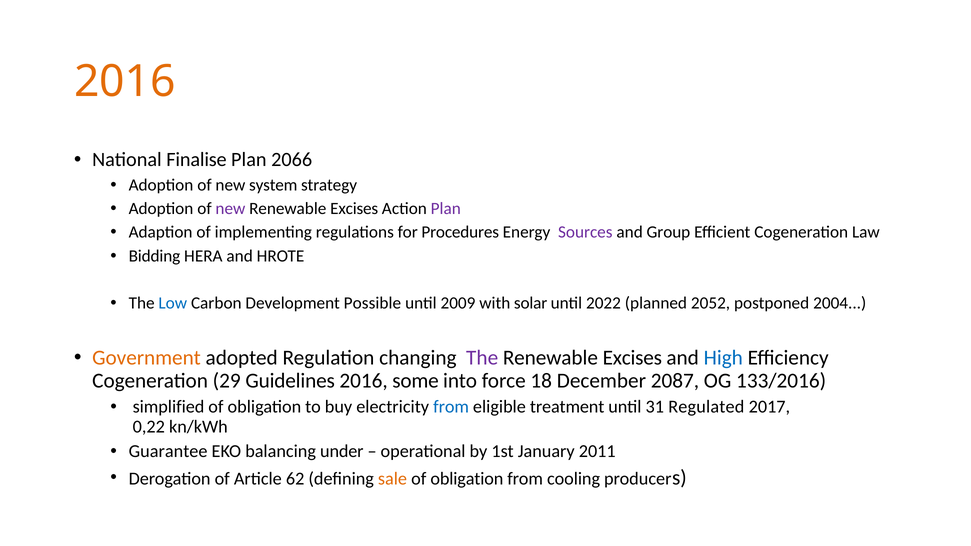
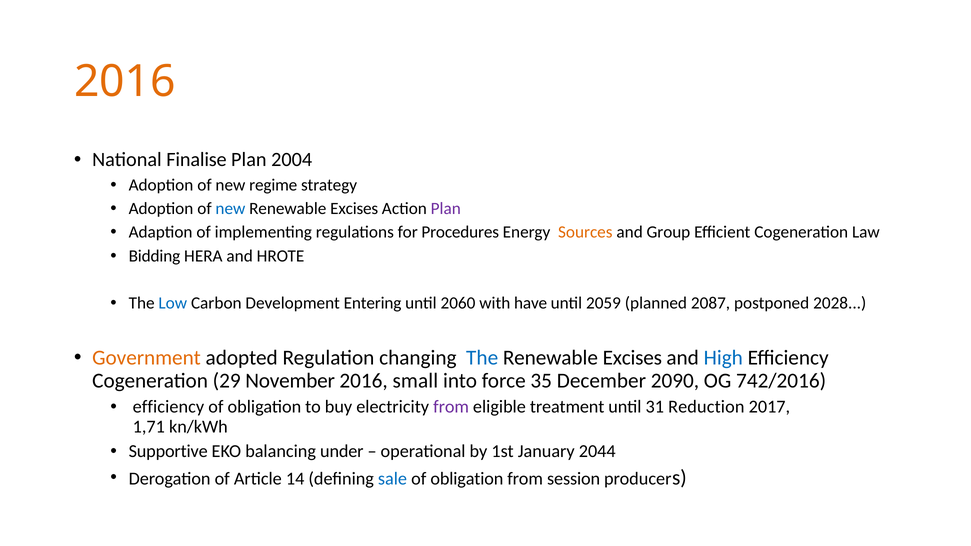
2066: 2066 -> 2004 (292, 160)
system: system -> regime (273, 185)
new colour: purple -> blue (230, 209)
Sources colour: purple -> orange (585, 232)
Possible: Possible -> Entering (373, 303)
2009: 2009 -> 2060 (458, 303)
solar: solar -> have (531, 303)
2022: 2022 -> 2059 (603, 303)
2052: 2052 -> 2087 (711, 303)
2004: 2004 -> 2028 (840, 303)
The colour: purple -> blue (482, 358)
Guidelines: Guidelines -> November (290, 381)
some: some -> small (415, 381)
18: 18 -> 35 (541, 381)
2087: 2087 -> 2090 (675, 381)
133/2016: 133/2016 -> 742/2016 (781, 381)
simplified: simplified -> efficiency (168, 407)
from colour: blue -> purple (451, 407)
Regulated: Regulated -> Reduction (706, 407)
0,22: 0,22 -> 1,71 (149, 427)
Guarantee: Guarantee -> Supportive (168, 451)
2011: 2011 -> 2044 (597, 451)
62: 62 -> 14 (295, 479)
sale colour: orange -> blue (392, 479)
cooling: cooling -> session (574, 479)
